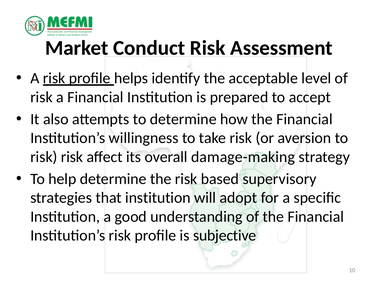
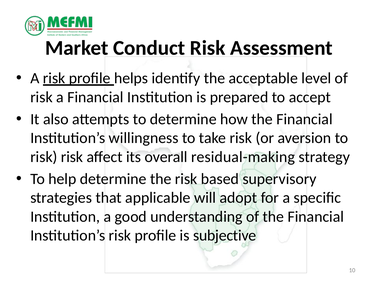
damage-making: damage-making -> residual-making (243, 157)
that institution: institution -> applicable (158, 198)
